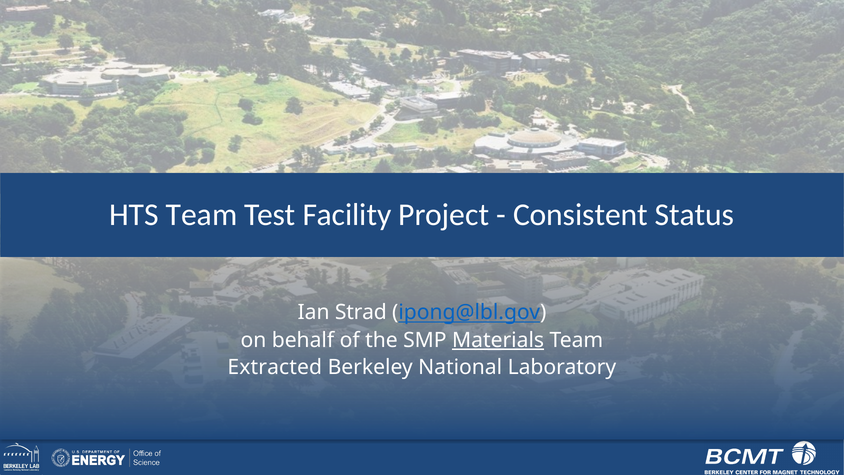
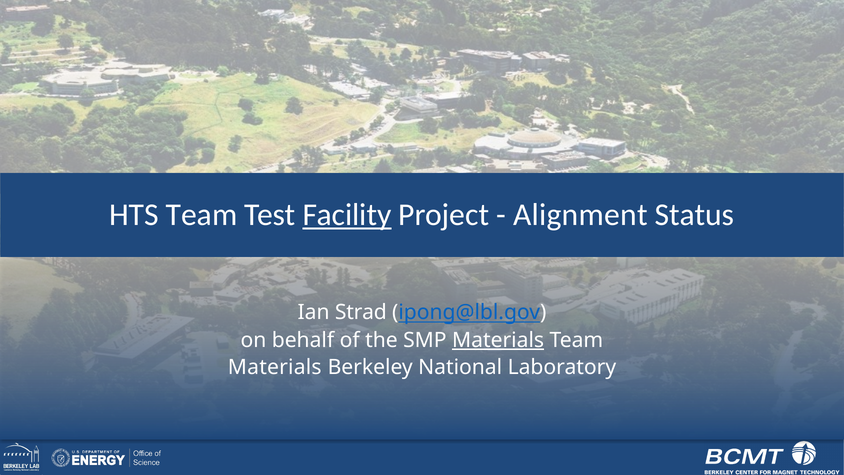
Facility underline: none -> present (347, 215)
Consistent: Consistent -> Alignment (580, 215)
Extracted: Extracted -> Materials (275, 367)
